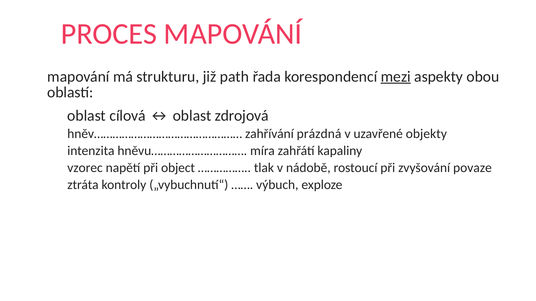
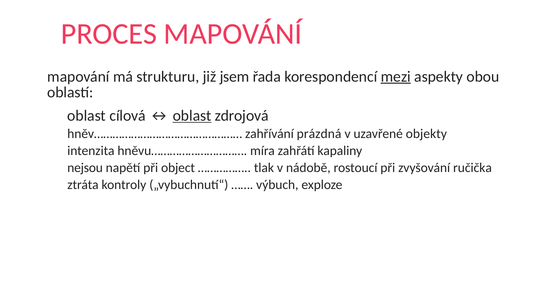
path: path -> jsem (235, 77)
oblast underline: none -> present (192, 116)
vzorec: vzorec -> nejsou (85, 168)
povaze: povaze -> ručička (472, 168)
